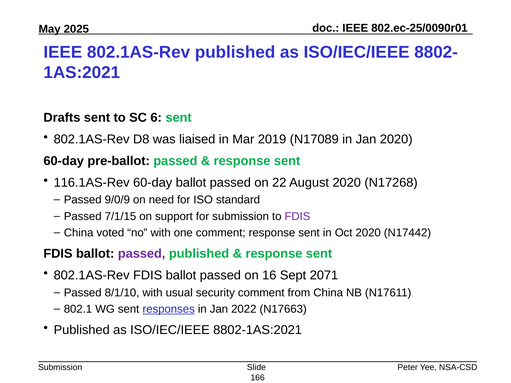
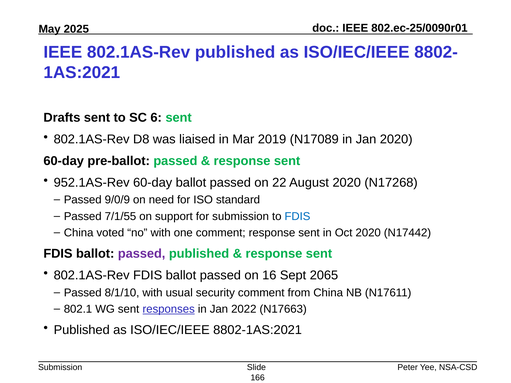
116.1AS-Rev: 116.1AS-Rev -> 952.1AS-Rev (92, 183)
7/1/15: 7/1/15 -> 7/1/55 (120, 216)
FDIS colour: purple -> blue (297, 216)
2071: 2071 -> 2065 (324, 276)
